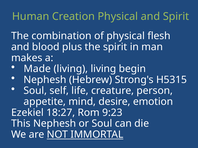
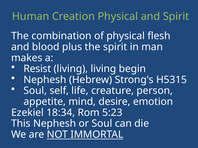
Made: Made -> Resist (37, 69)
18:27: 18:27 -> 18:34 (61, 113)
9:23: 9:23 -> 5:23 (112, 113)
